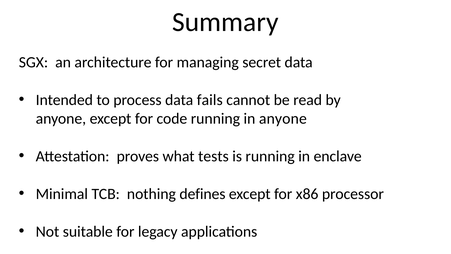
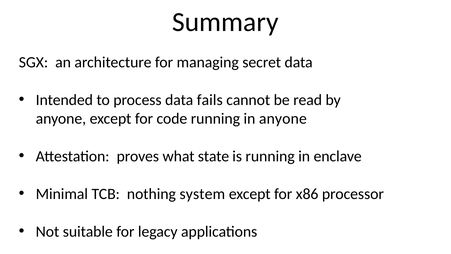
tests: tests -> state (214, 156)
defines: defines -> system (202, 194)
